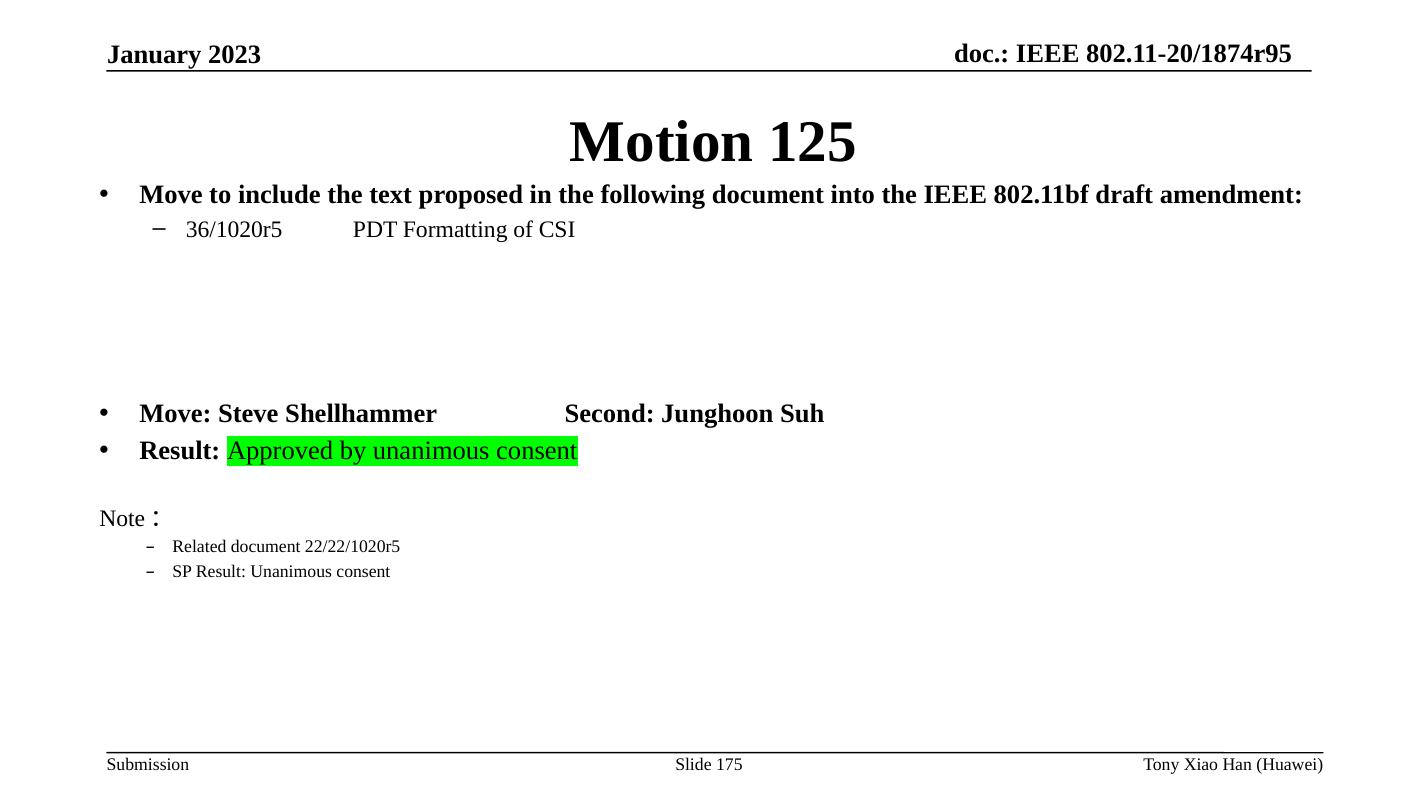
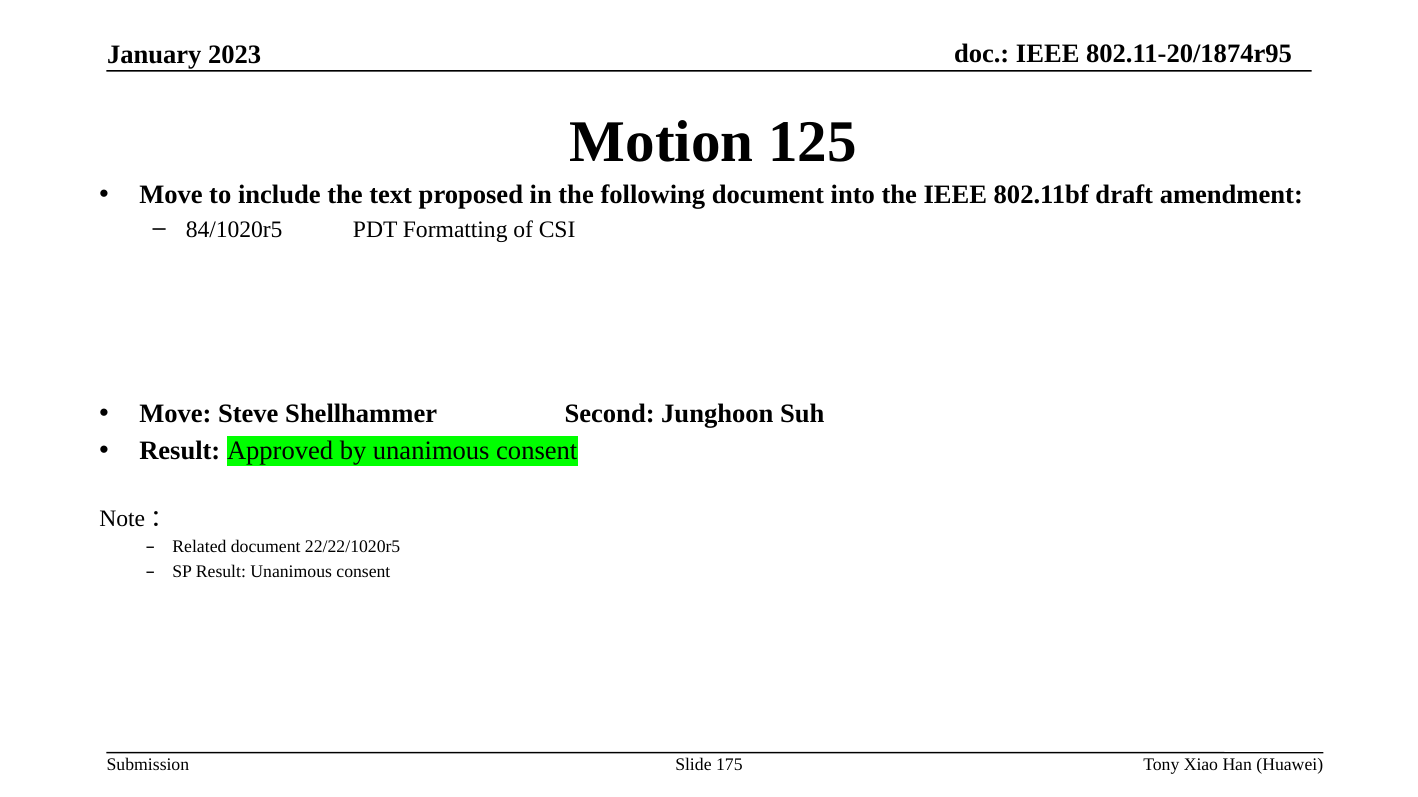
36/1020r5: 36/1020r5 -> 84/1020r5 (234, 230)
